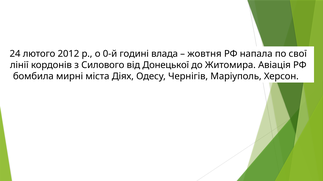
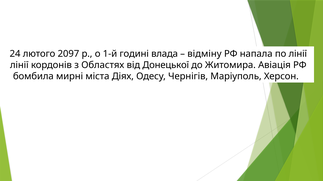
2012: 2012 -> 2097 (68, 54)
0-й: 0-й -> 1-й (110, 54)
жовтня: жовтня -> відміну (204, 54)
по свої: свої -> лінії (298, 54)
Силового: Силового -> Областях (103, 65)
